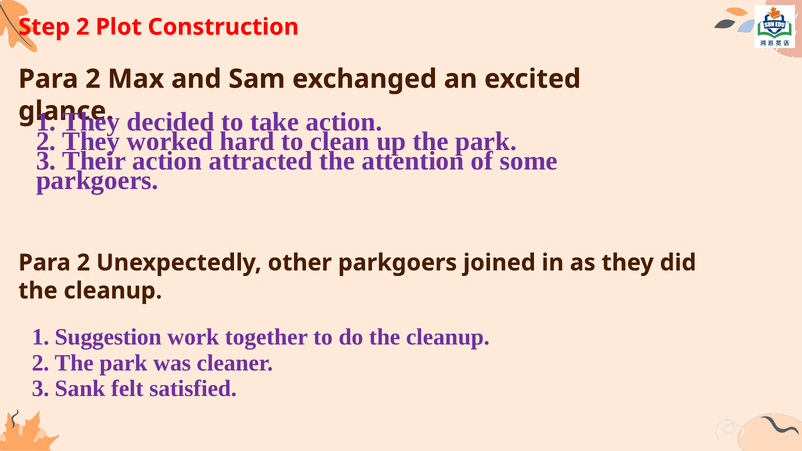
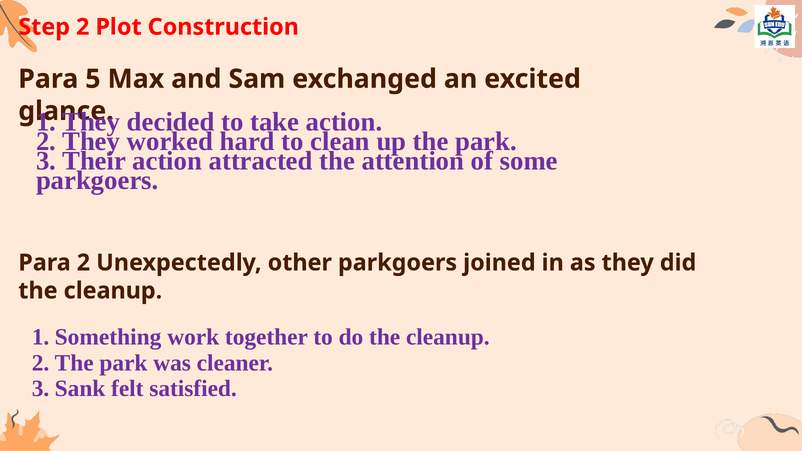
2: 2 -> 5 (93, 79)
Suggestion: Suggestion -> Something (108, 337)
